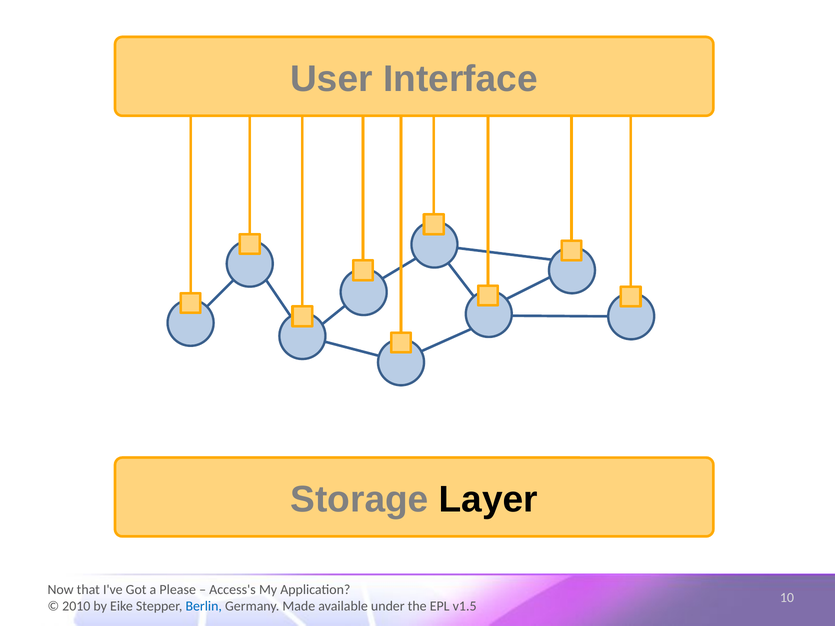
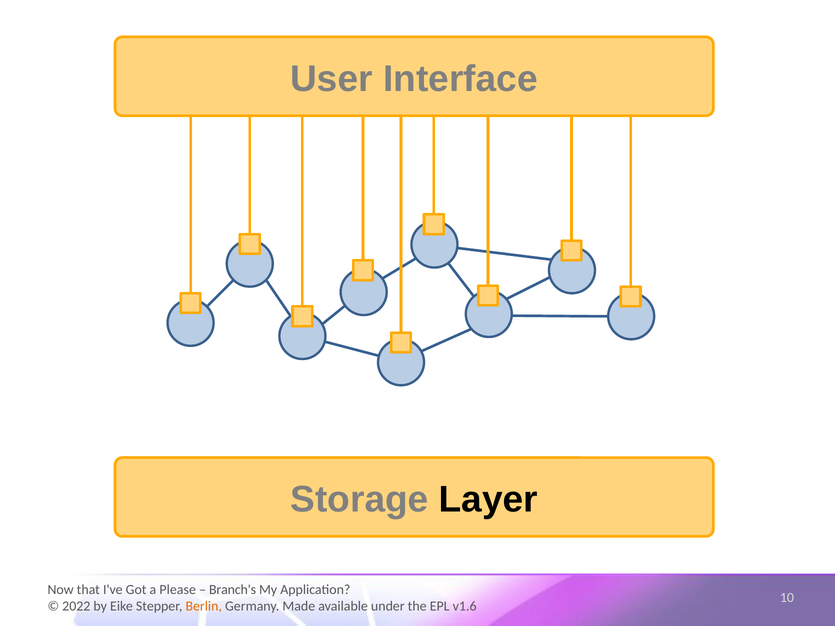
Access's: Access's -> Branch's (233, 590)
2010: 2010 -> 2022 (76, 607)
Berlin colour: blue -> orange (204, 607)
v1.5: v1.5 -> v1.6 (465, 607)
